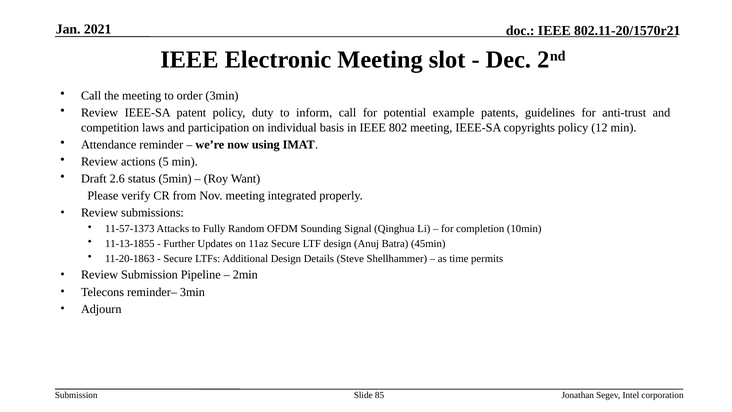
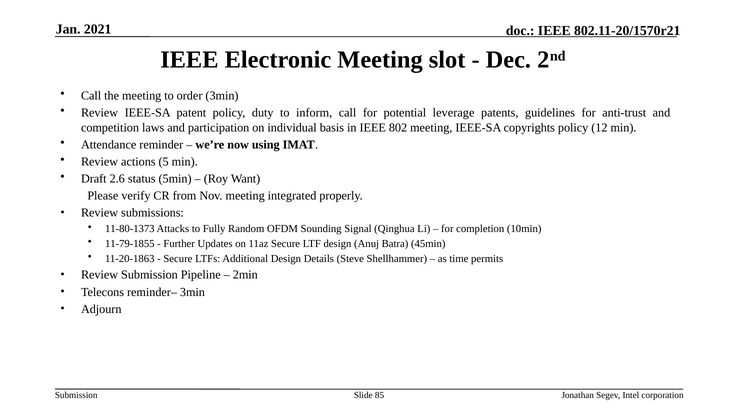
example: example -> leverage (454, 113)
11-57-1373: 11-57-1373 -> 11-80-1373 (130, 229)
11-13-1855: 11-13-1855 -> 11-79-1855 (130, 244)
